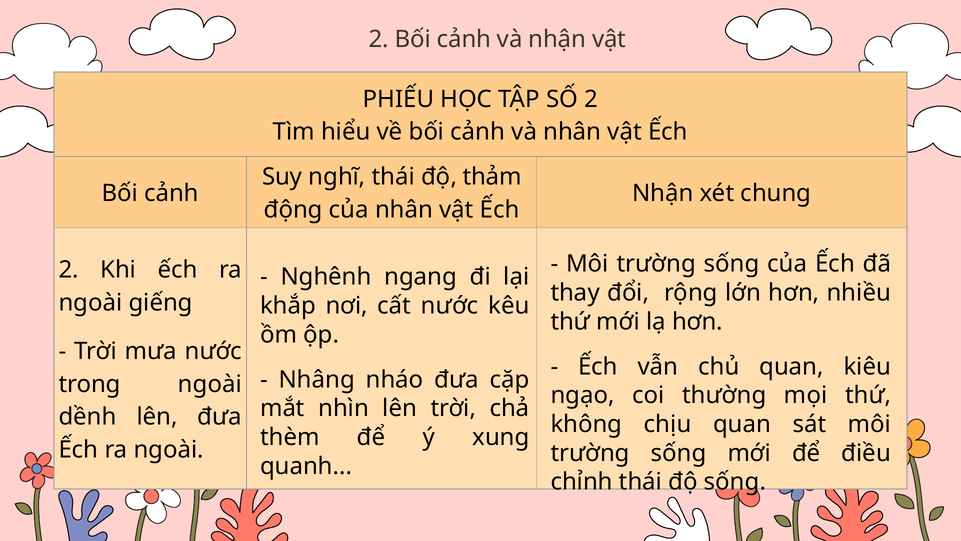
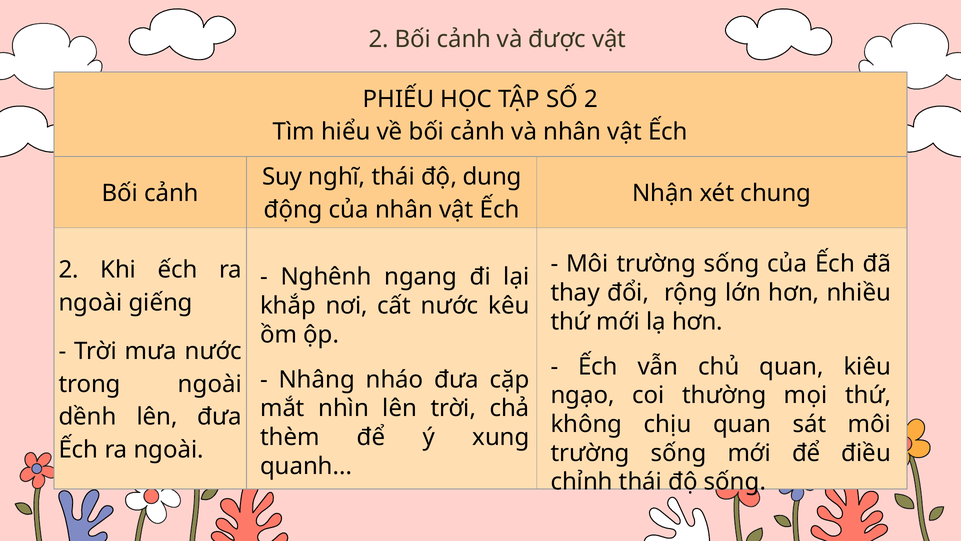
và nhận: nhận -> được (557, 39)
thảm: thảm -> dung (492, 177)
